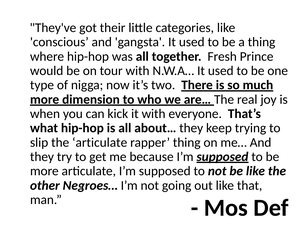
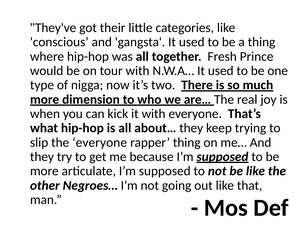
the articulate: articulate -> everyone (100, 142)
